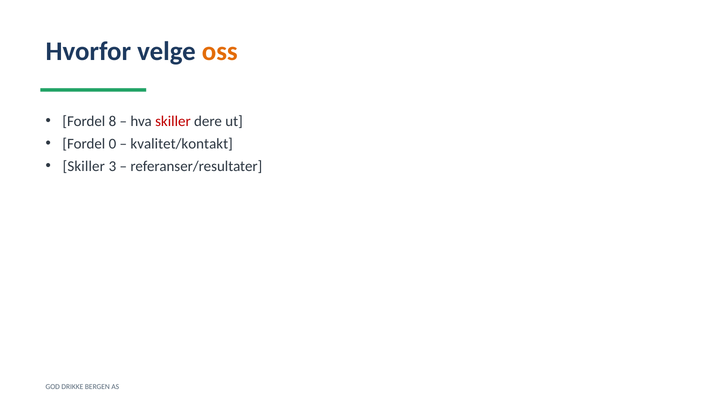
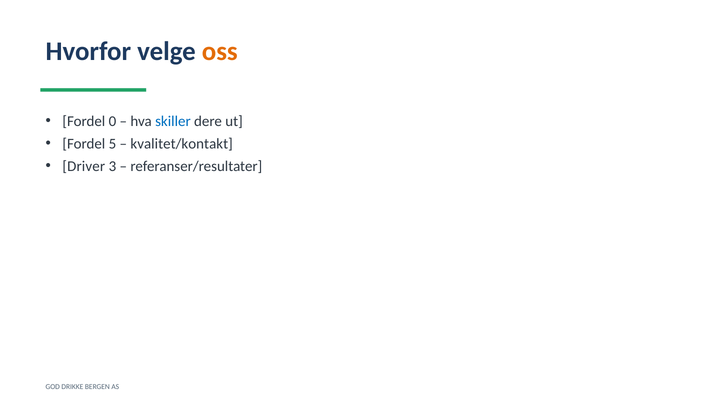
8: 8 -> 0 (112, 121)
skiller colour: red -> blue (173, 121)
0: 0 -> 5 (112, 144)
Skiller: Skiller -> Driver (84, 166)
